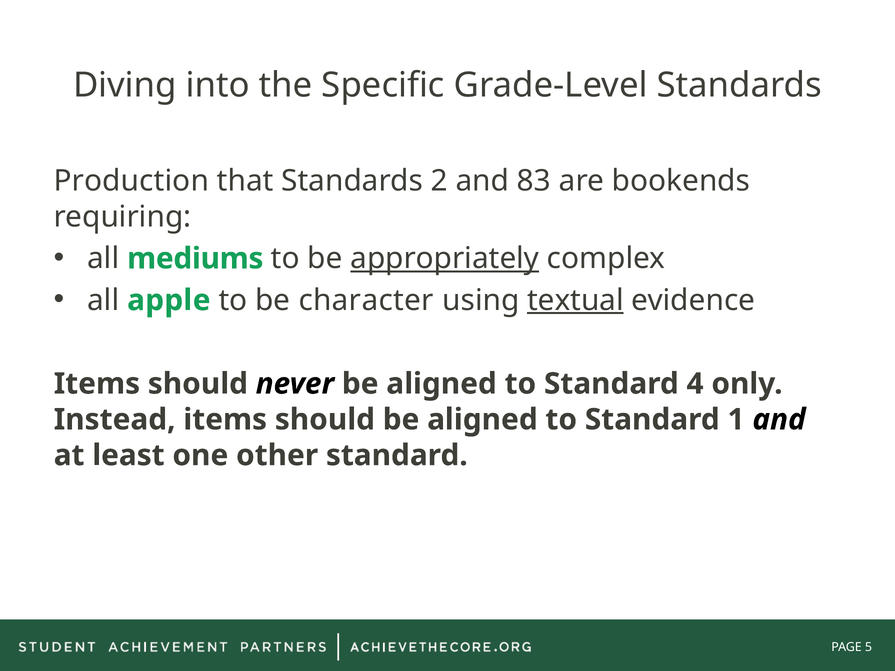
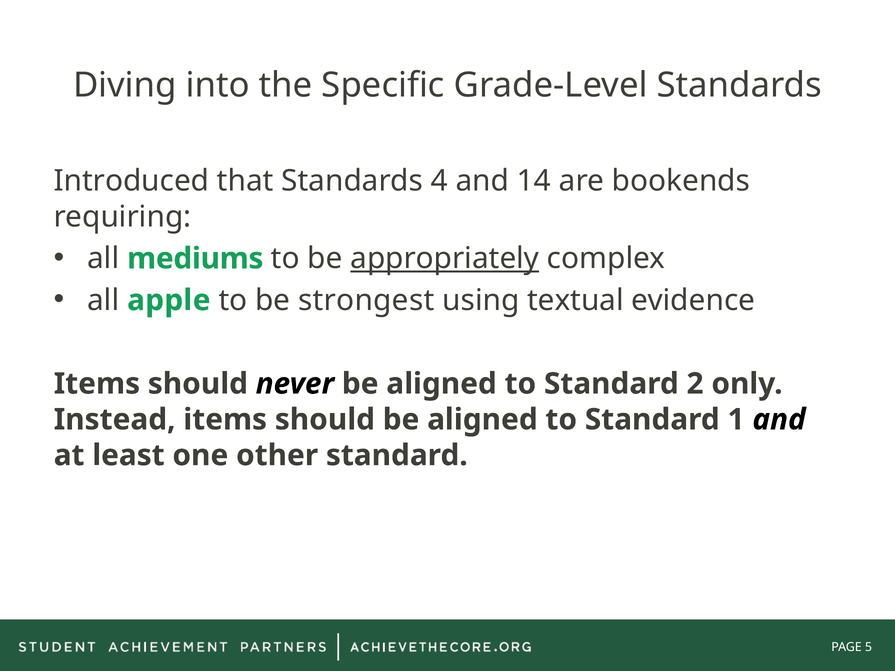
Production: Production -> Introduced (131, 181)
2: 2 -> 4 (439, 181)
83: 83 -> 14 (534, 181)
character: character -> strongest (366, 300)
textual underline: present -> none (575, 300)
4: 4 -> 2 (695, 384)
